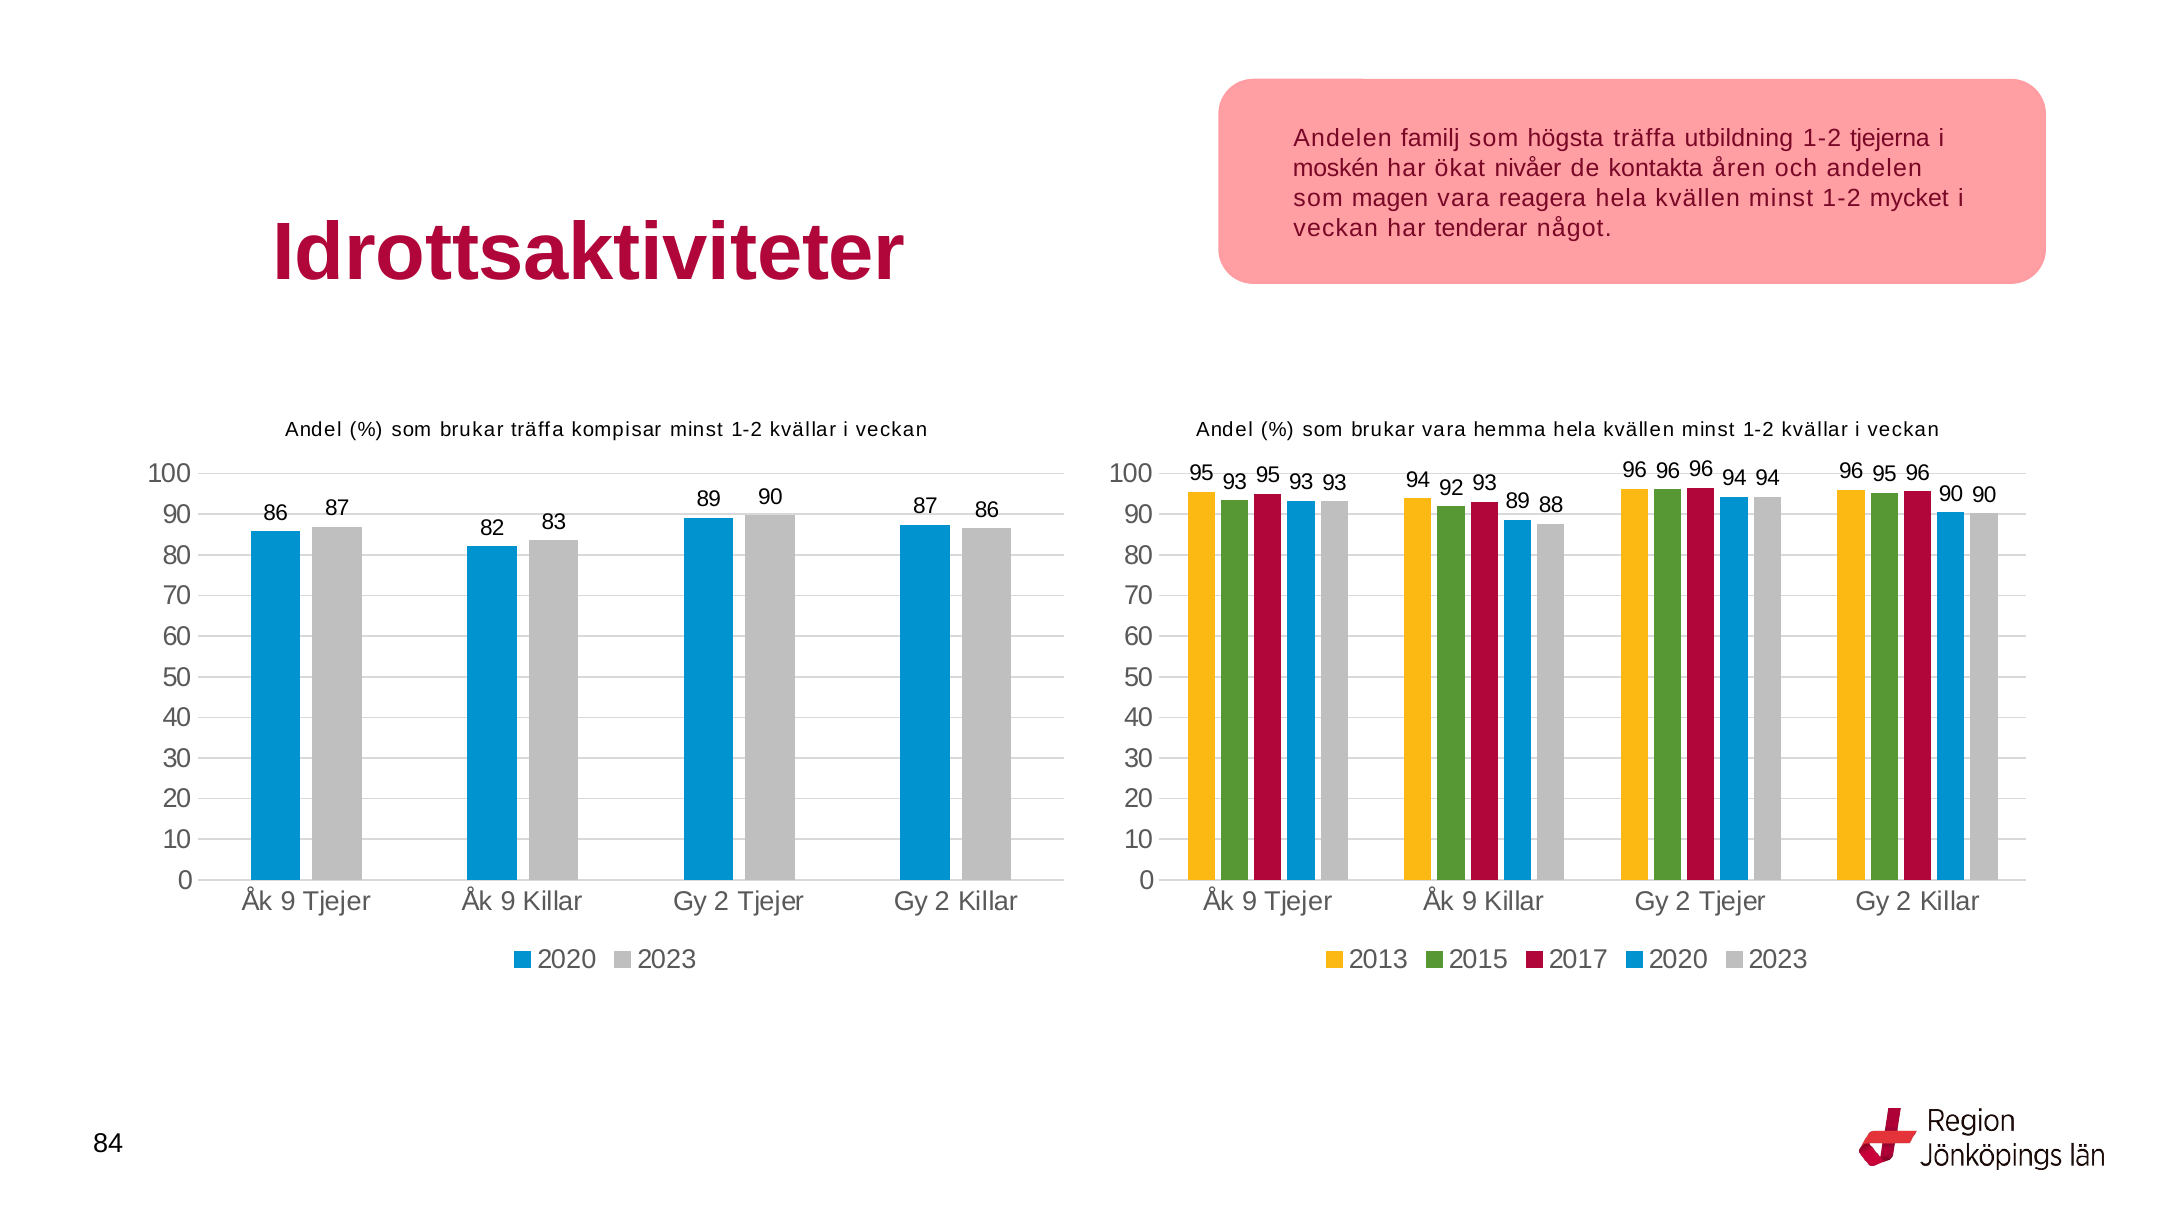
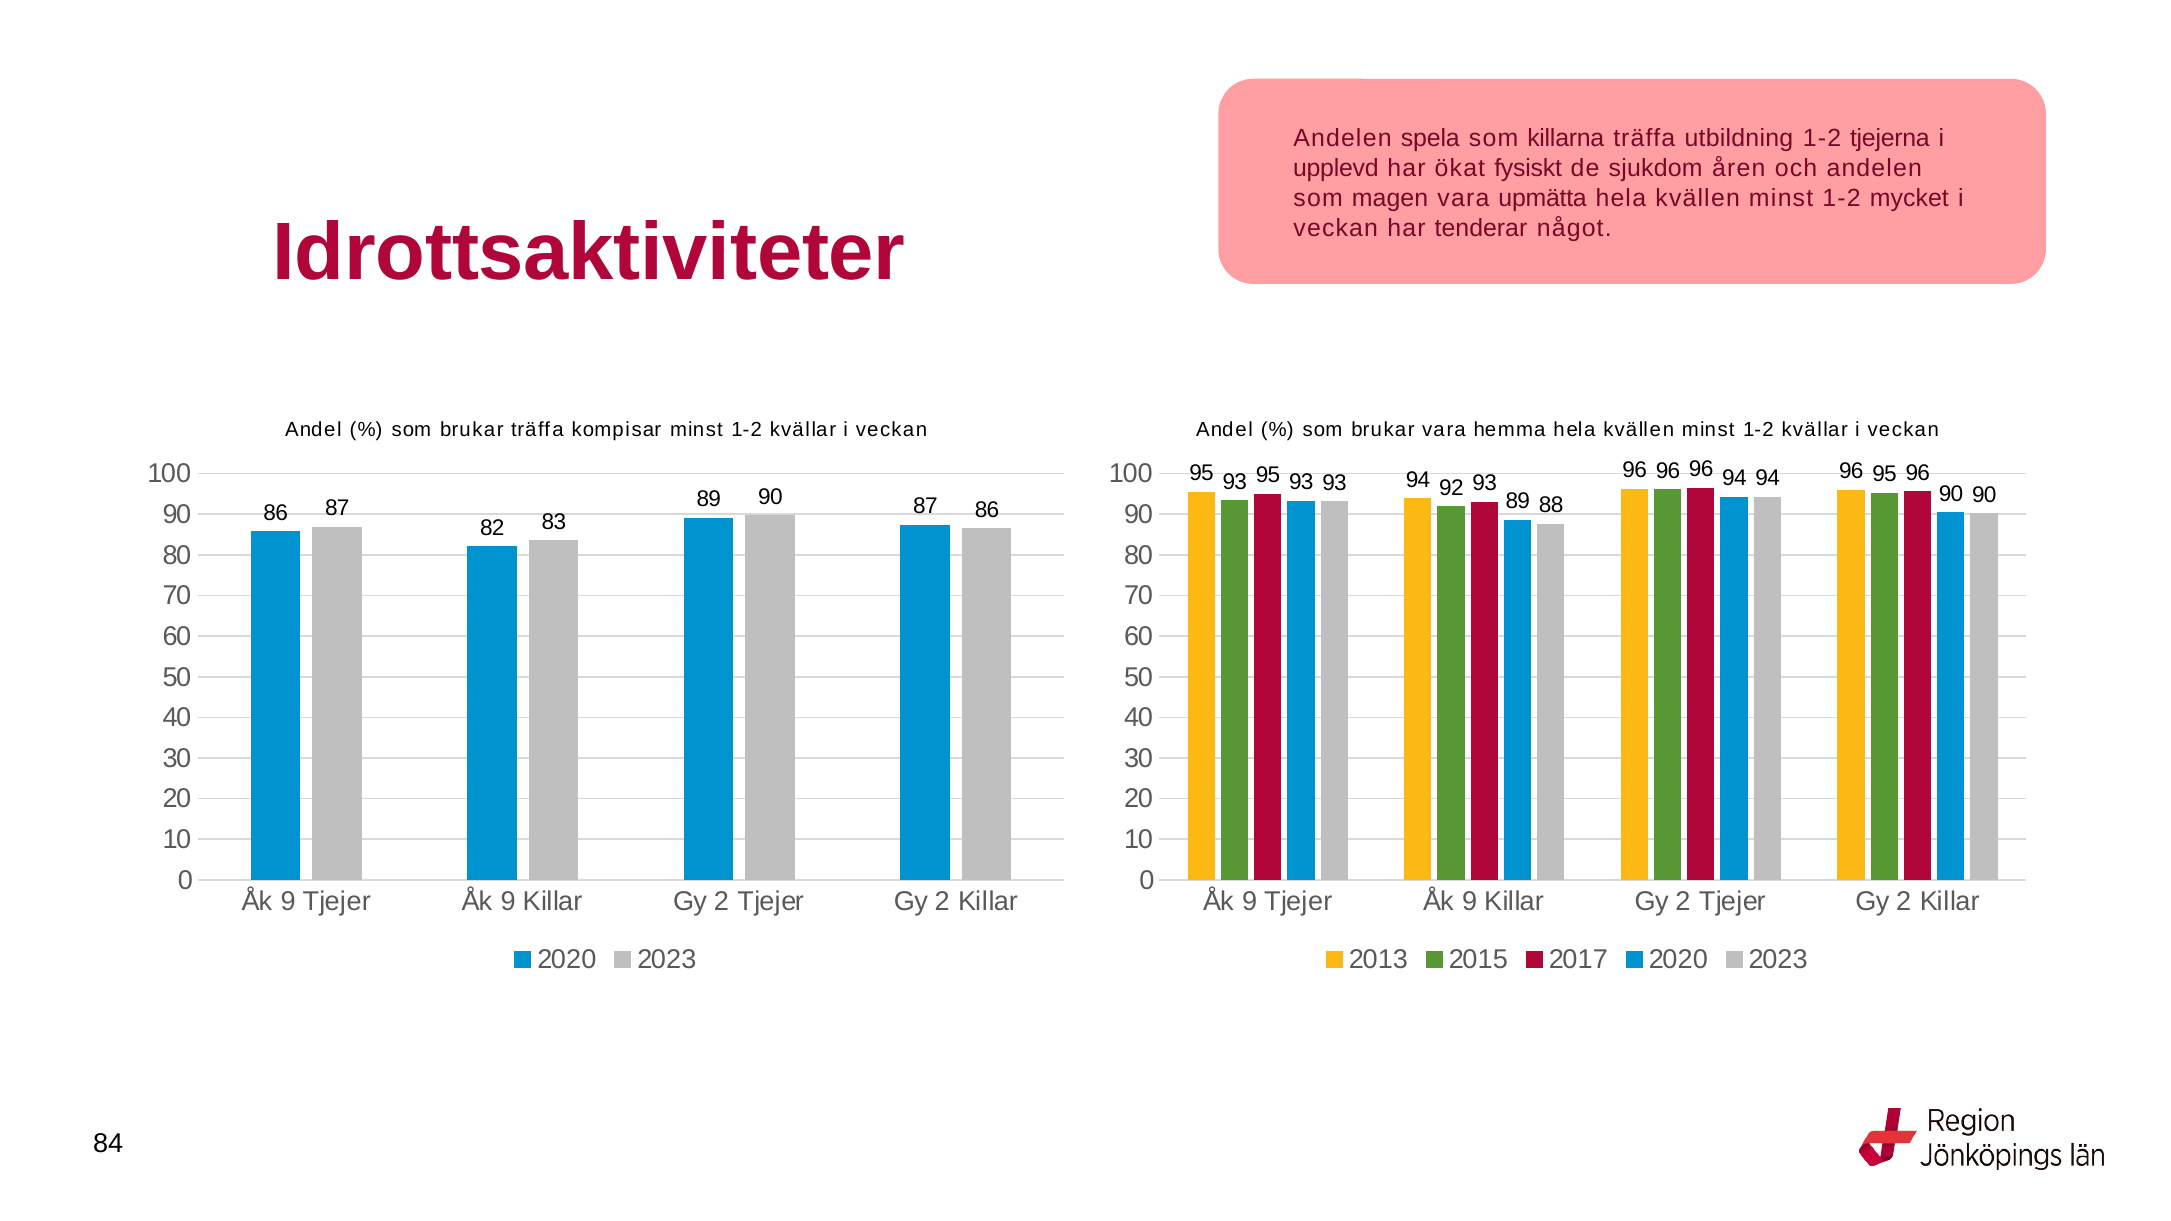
familj: familj -> spela (1430, 138)
högsta: högsta -> killarna (1566, 138)
moskén: moskén -> upplevd (1336, 168)
nivåer: nivåer -> fysiskt (1528, 168)
kontakta: kontakta -> sjukdom (1656, 168)
reagera: reagera -> upmätta (1543, 198)
